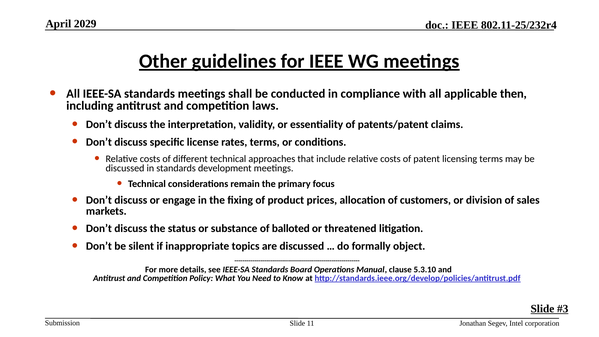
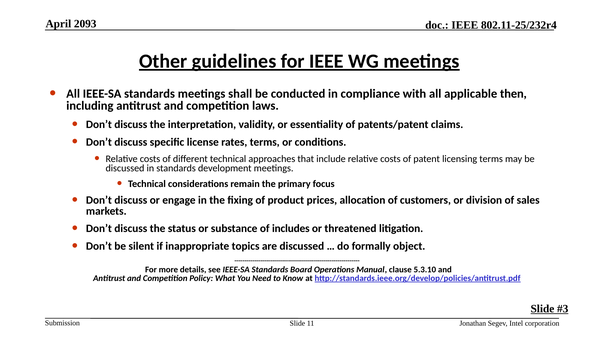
2029: 2029 -> 2093 (85, 24)
balloted: balloted -> includes (291, 229)
